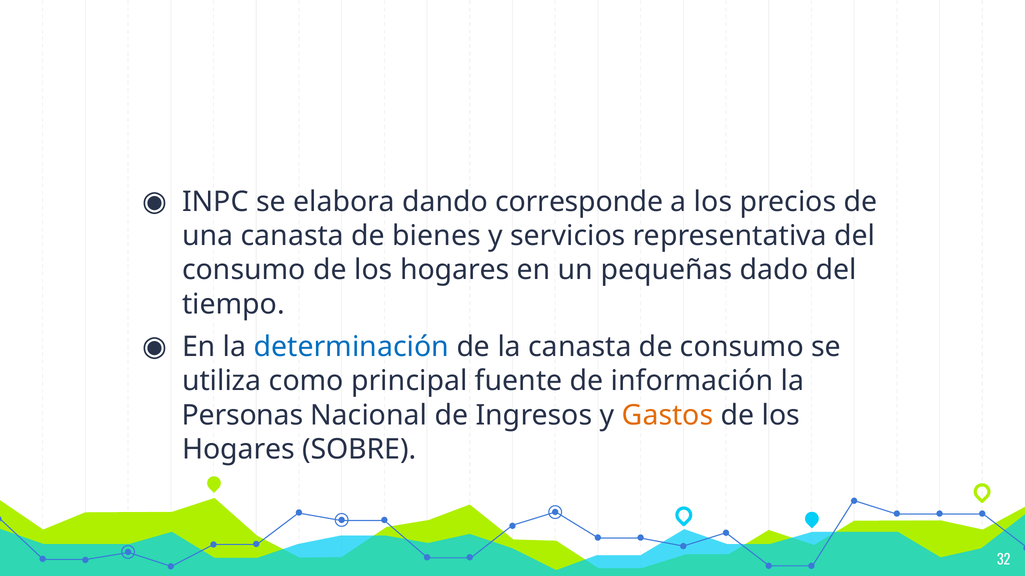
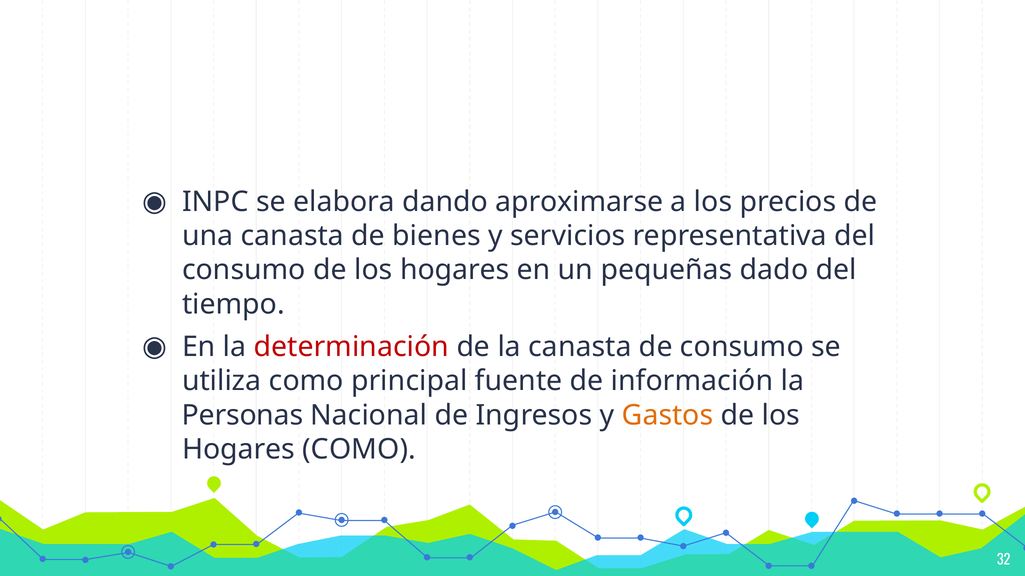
corresponde: corresponde -> aproximarse (579, 202)
determinación colour: blue -> red (351, 347)
Hogares SOBRE: SOBRE -> COMO (359, 450)
